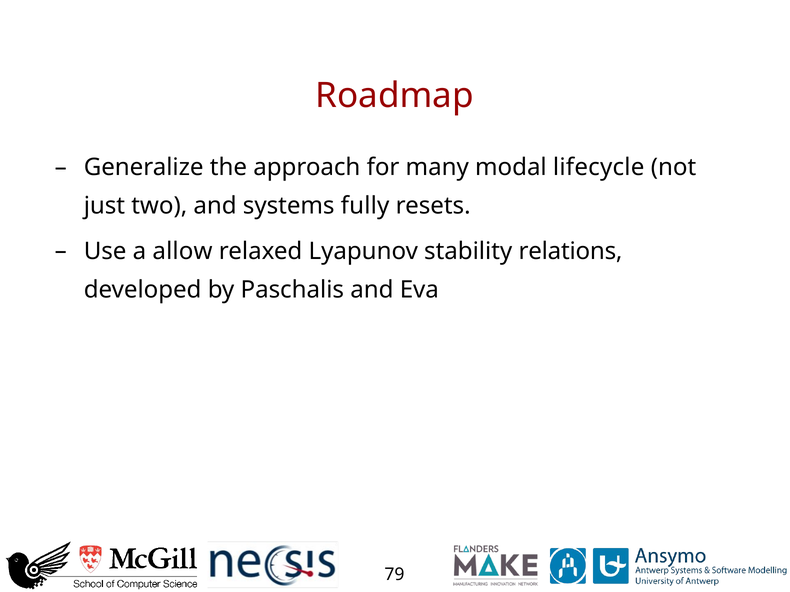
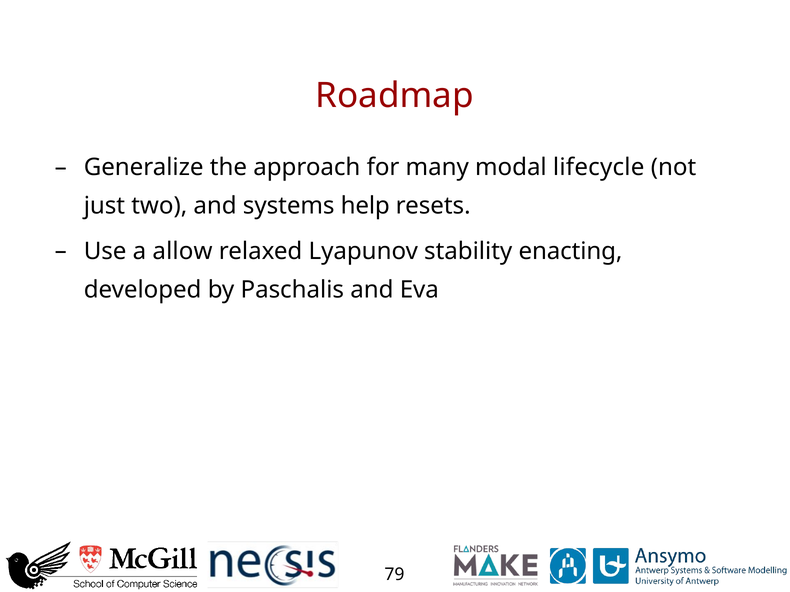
fully: fully -> help (365, 206)
relations: relations -> enacting (570, 252)
